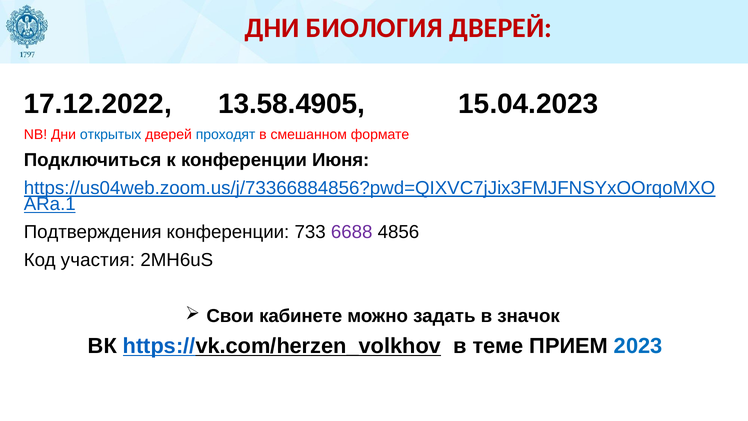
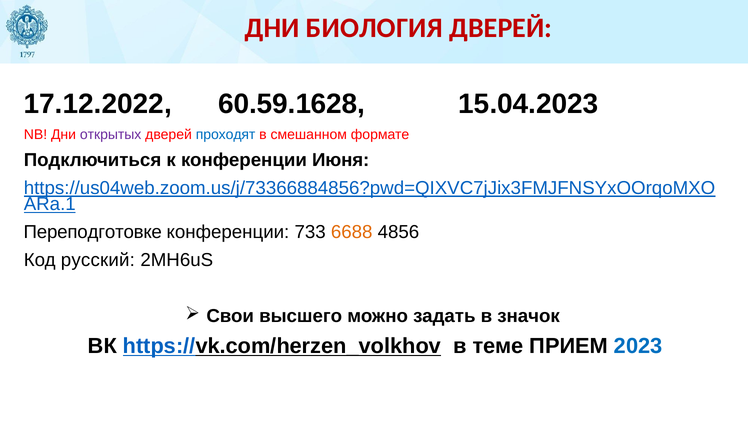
13.58.4905: 13.58.4905 -> 60.59.1628 (292, 104)
открытых colour: blue -> purple (111, 134)
Подтверждения: Подтверждения -> Переподготовке (93, 232)
6688 colour: purple -> orange (352, 232)
участия: участия -> русский (98, 260)
кабинете: кабинете -> высшего (301, 316)
